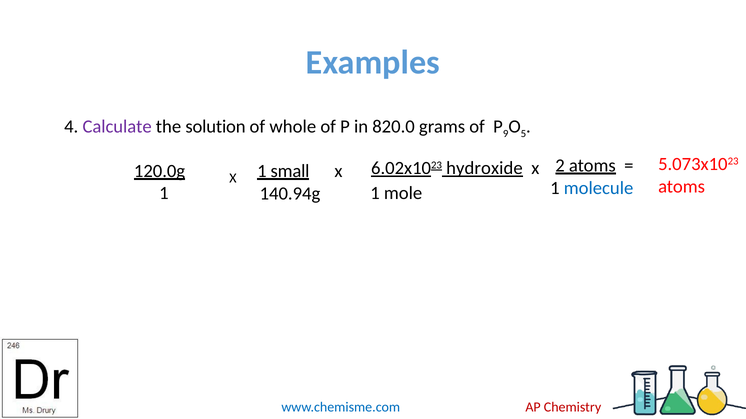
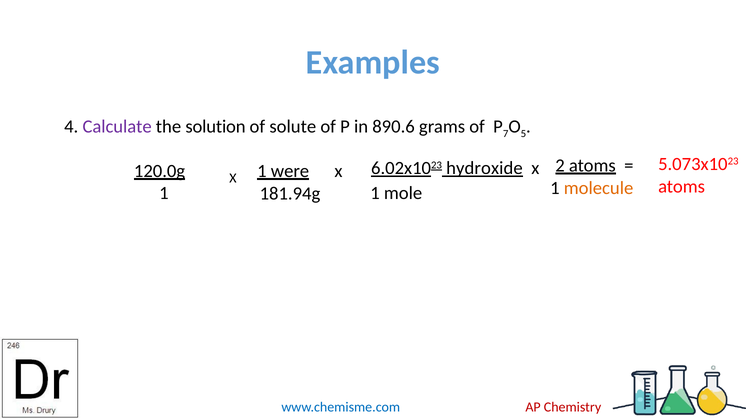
whole: whole -> solute (293, 127)
820.0: 820.0 -> 890.6 (394, 127)
9: 9 -> 7 (506, 134)
small: small -> were (290, 171)
molecule colour: blue -> orange (599, 188)
140.94g: 140.94g -> 181.94g (290, 194)
